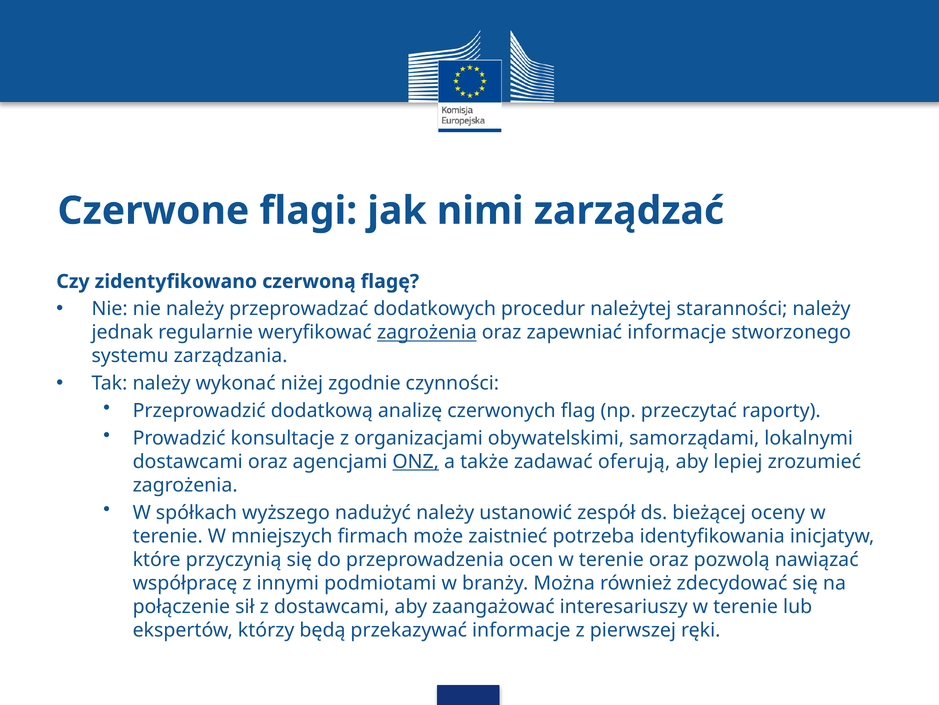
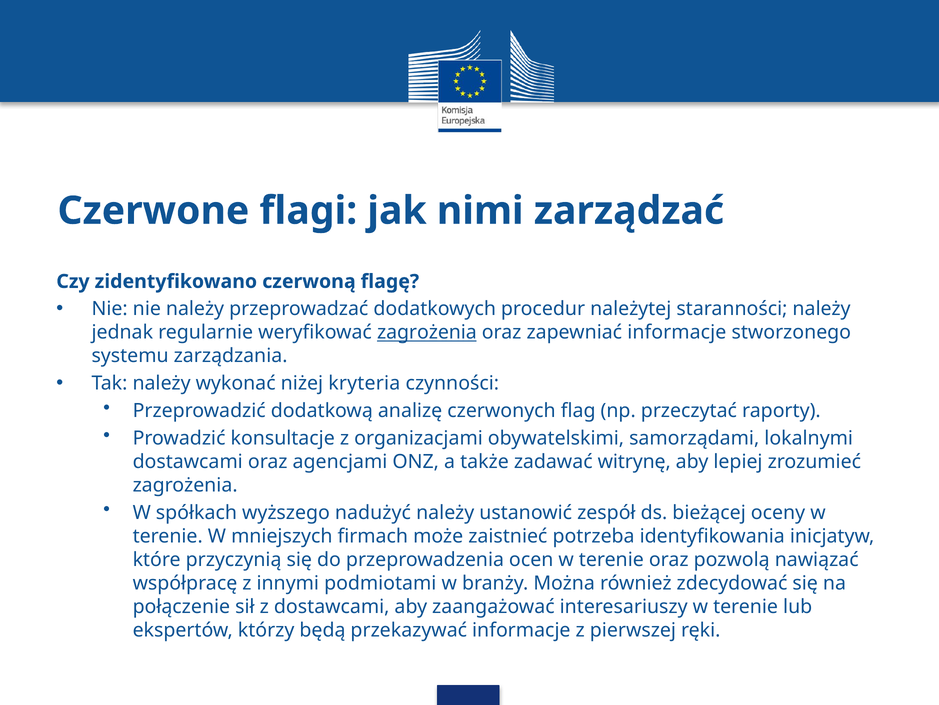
zgodnie: zgodnie -> kryteria (364, 383)
ONZ underline: present -> none (416, 461)
oferują: oferują -> witrynę (634, 461)
